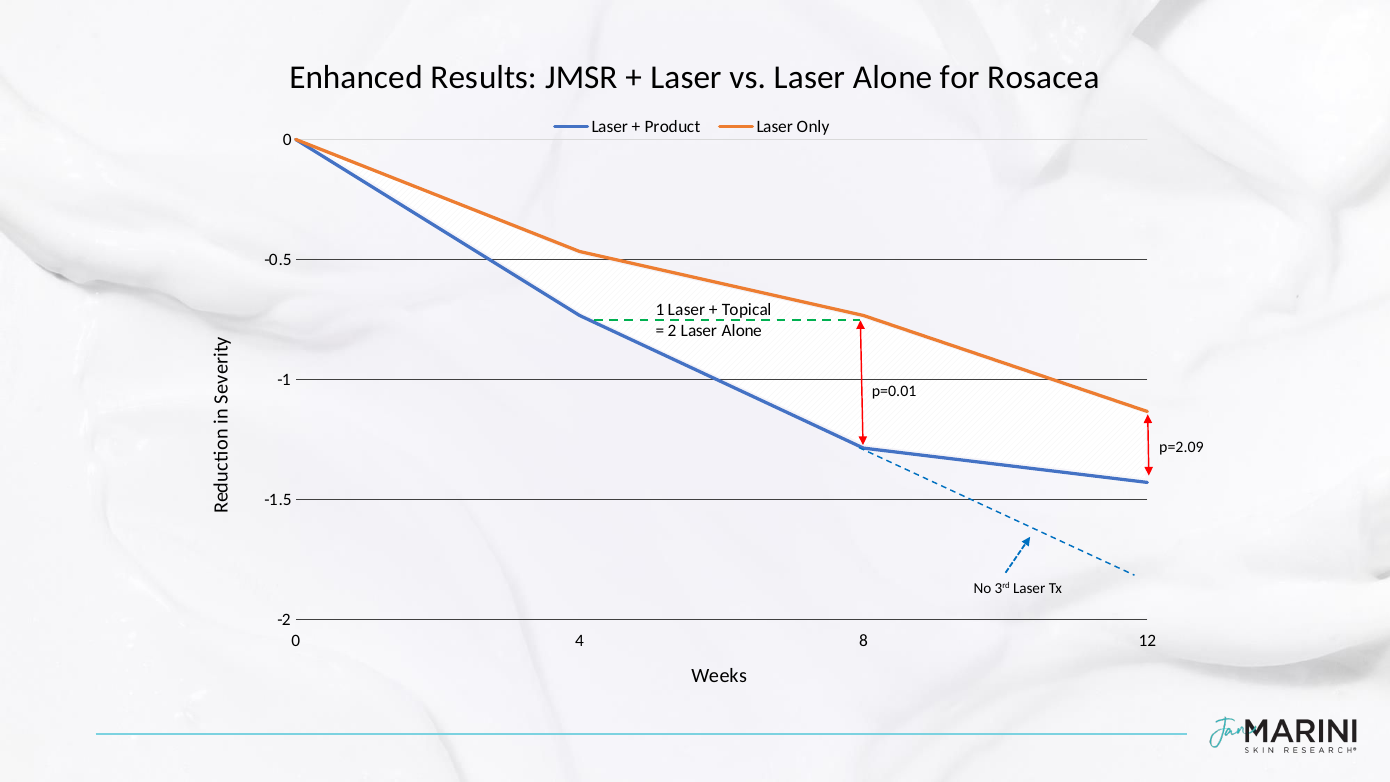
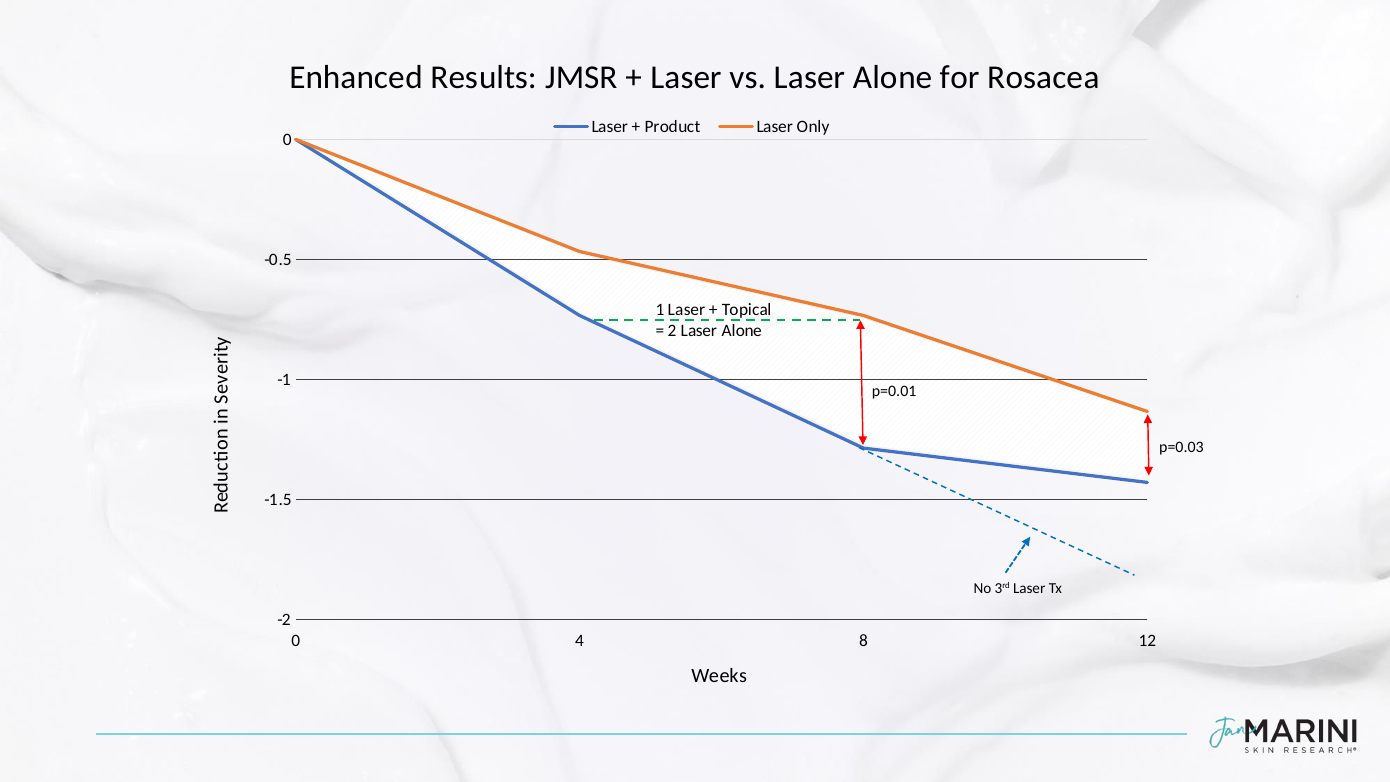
p=2.09: p=2.09 -> p=0.03 (1181, 447)
